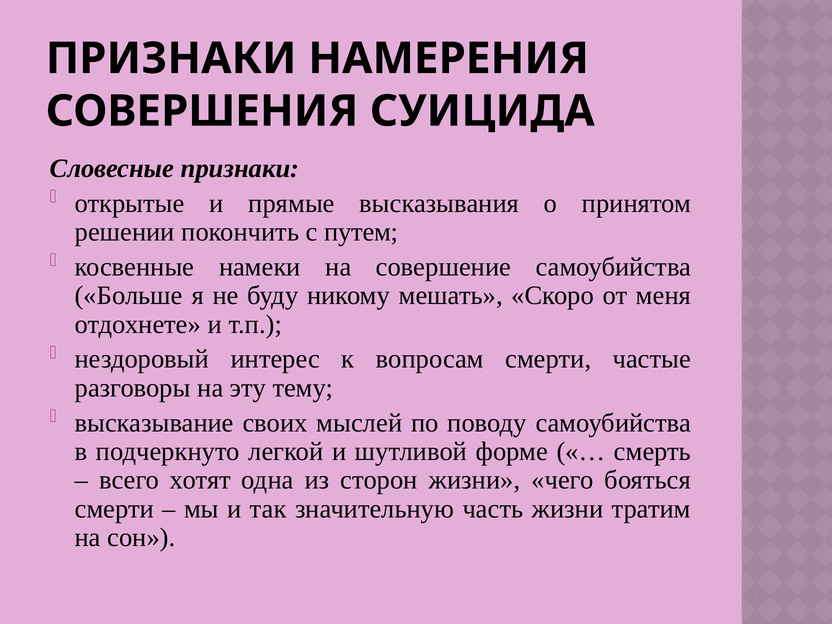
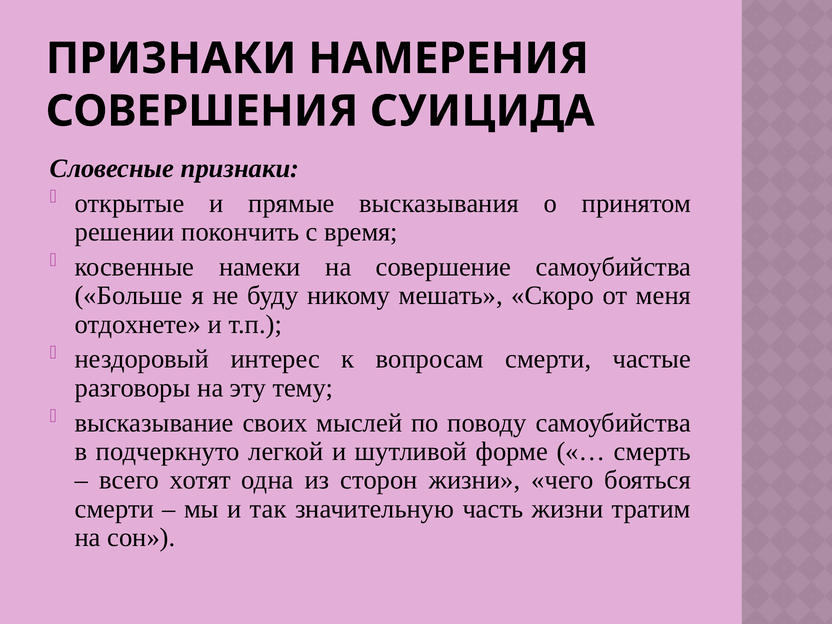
путем: путем -> время (361, 232)
